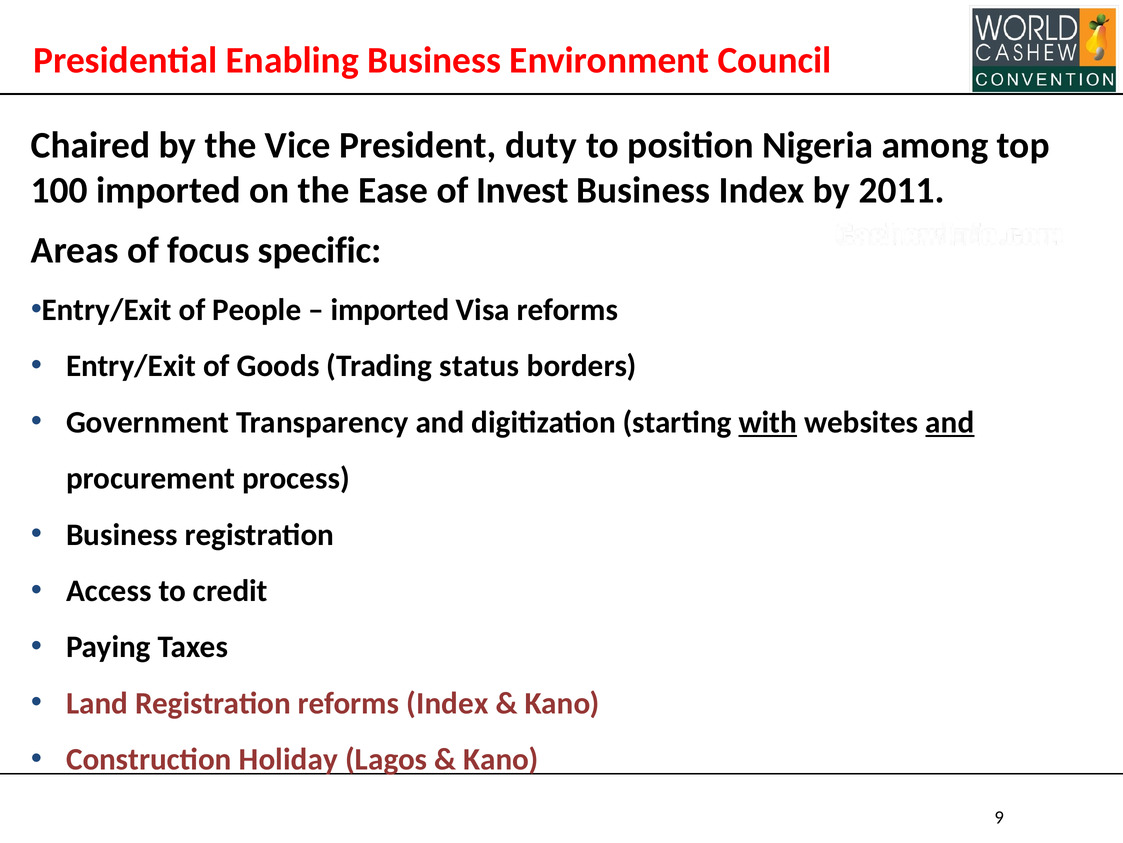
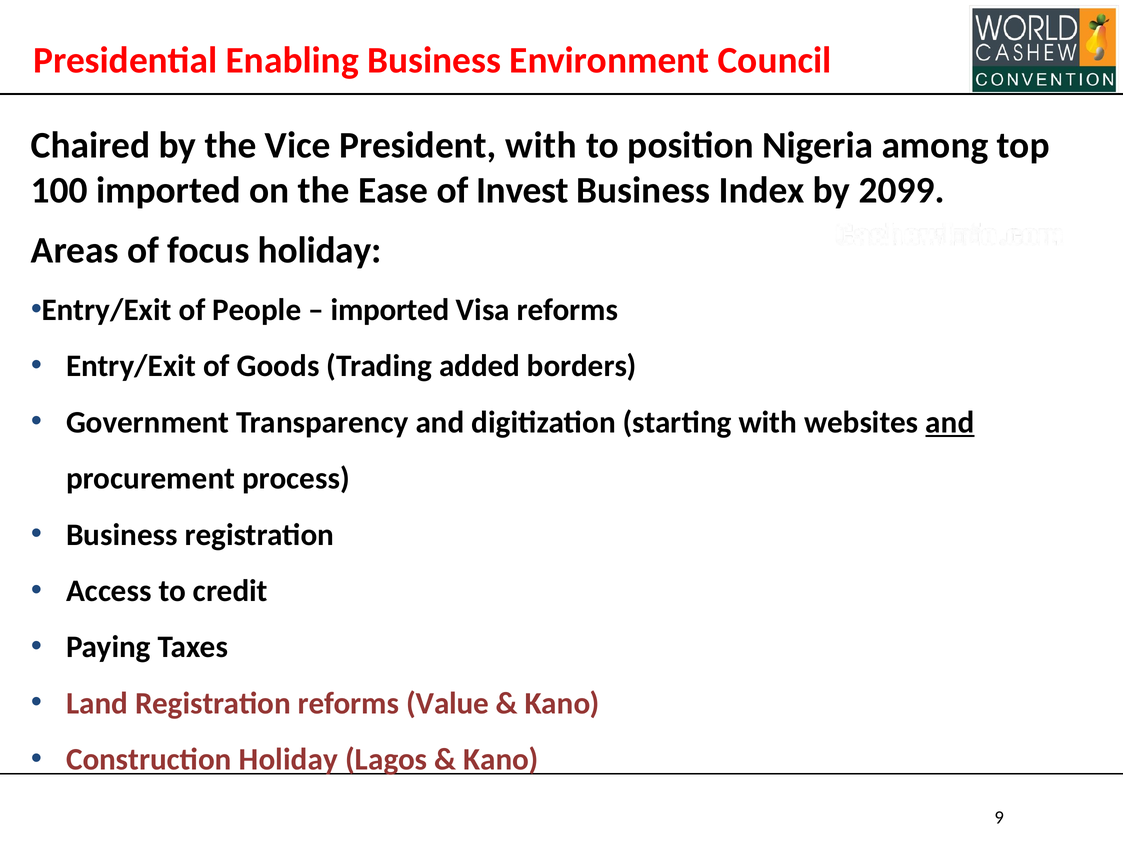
President duty: duty -> with (541, 145)
2011: 2011 -> 2099 (902, 190)
focus specific: specific -> holiday (320, 250)
status: status -> added (480, 366)
with underline: present -> none (768, 422)
reforms Index: Index -> Value (448, 703)
